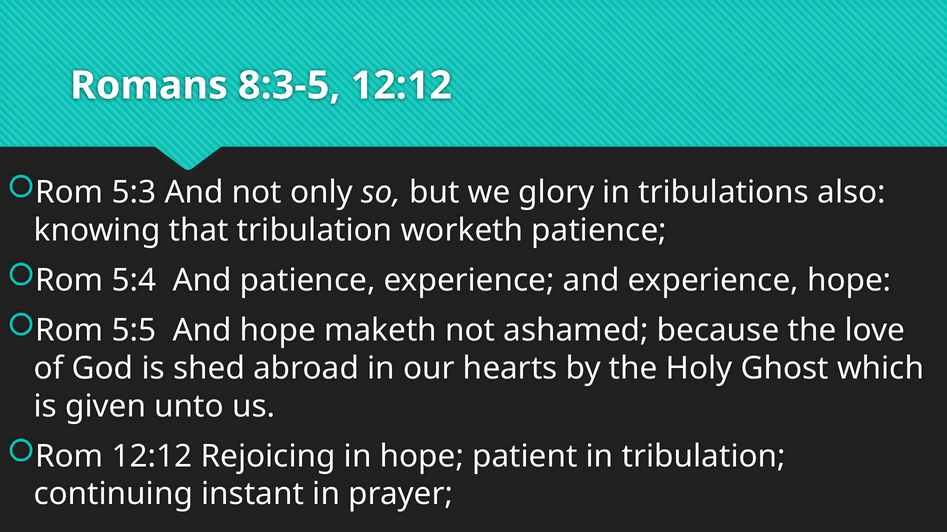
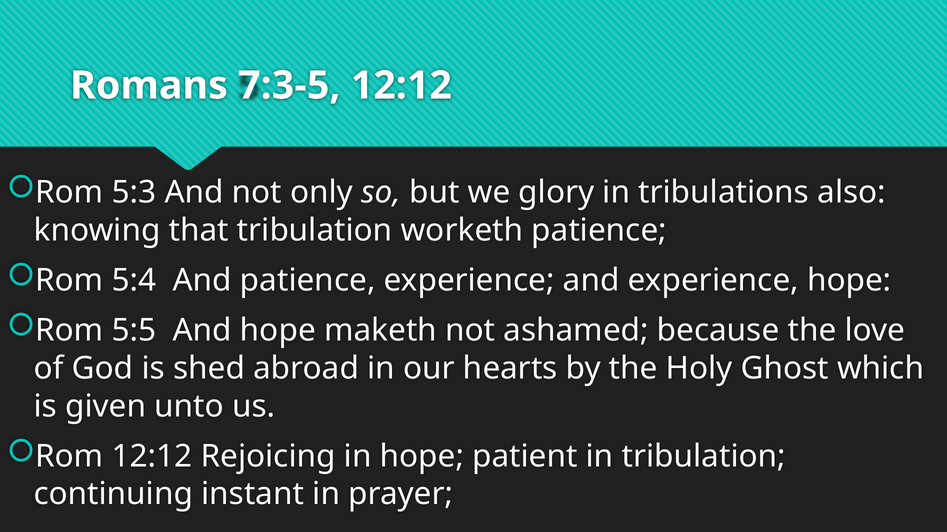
8:3-5: 8:3-5 -> 7:3-5 (289, 86)
